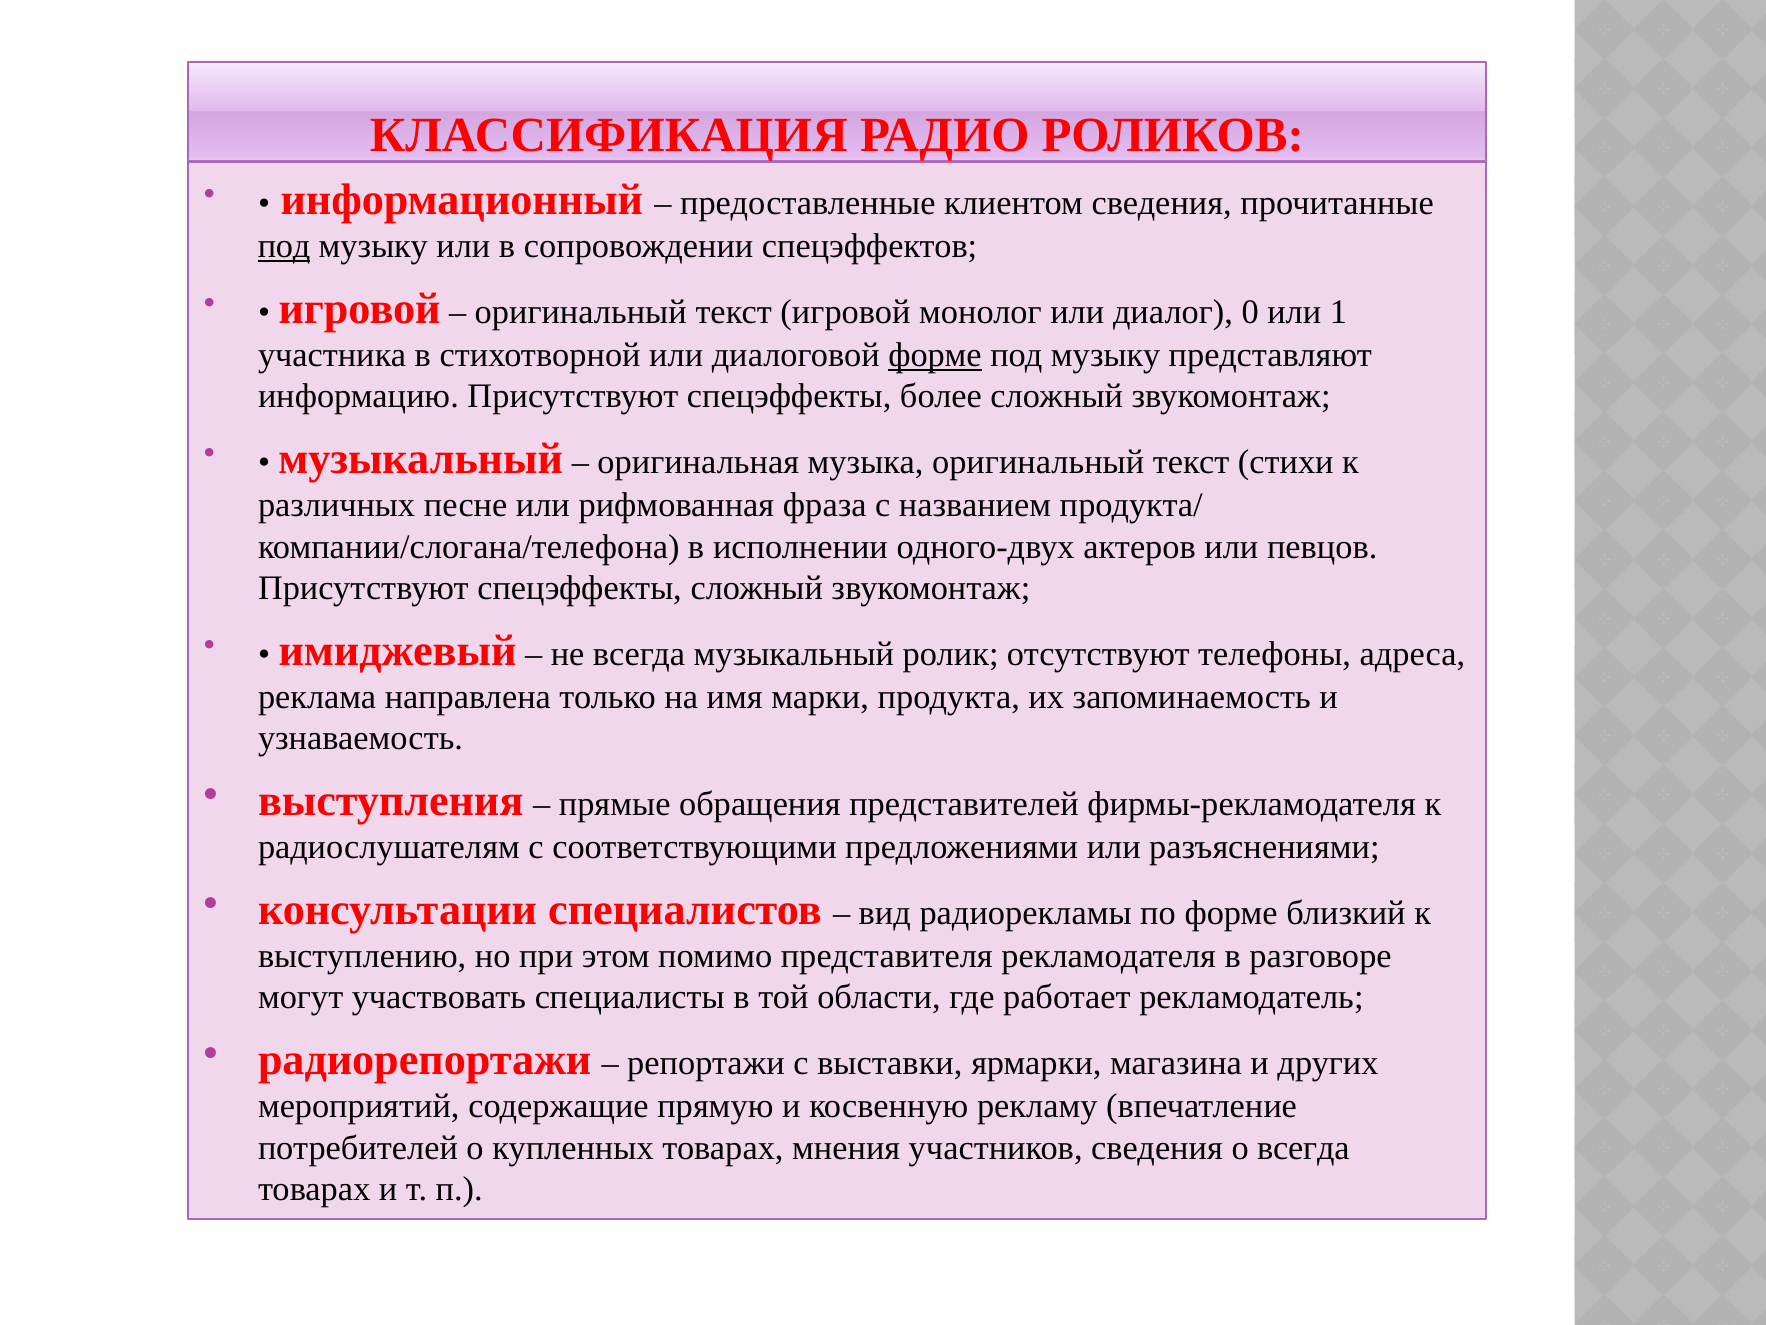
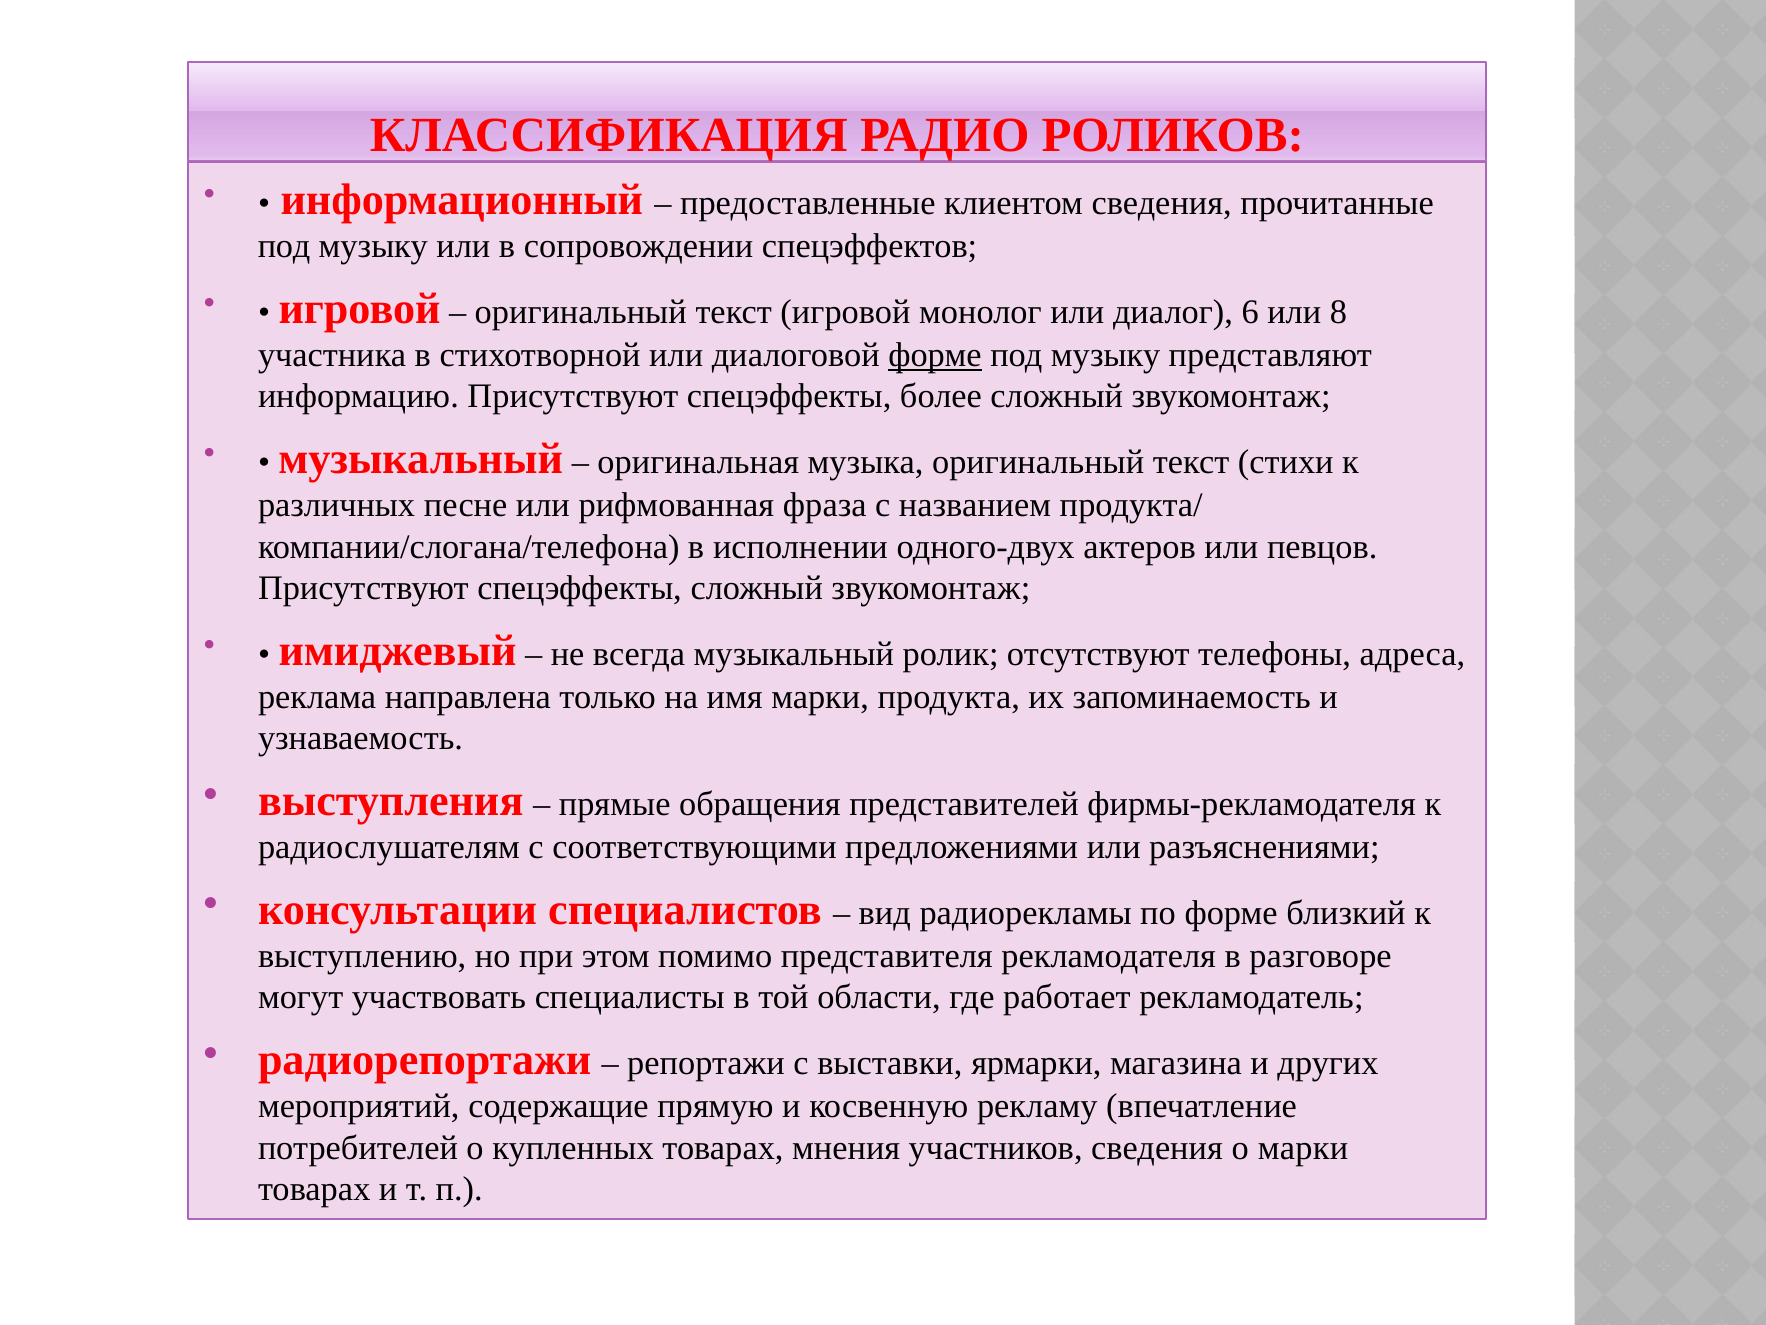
под underline: present -> none (284, 246)
0: 0 -> 6 (1250, 312)
1: 1 -> 8 (1339, 312)
о всегда: всегда -> марки (1303, 1147)
